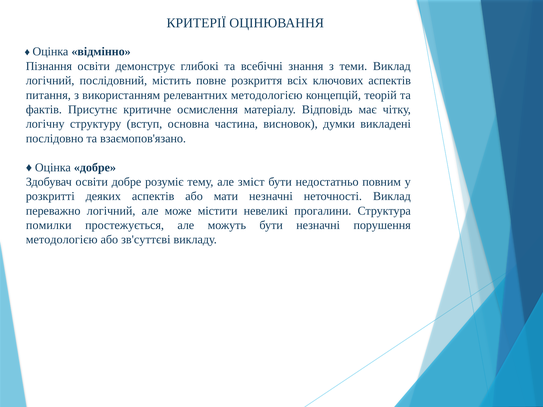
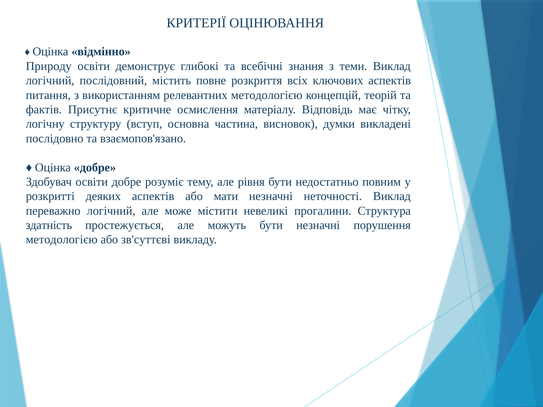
Пізнання: Пізнання -> Природу (49, 66)
зміст: зміст -> рівня (251, 182)
помилки: помилки -> здатність (49, 225)
